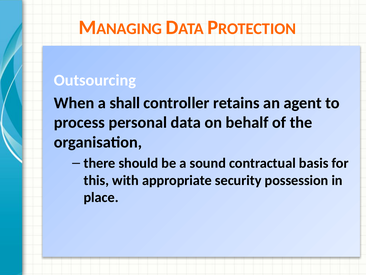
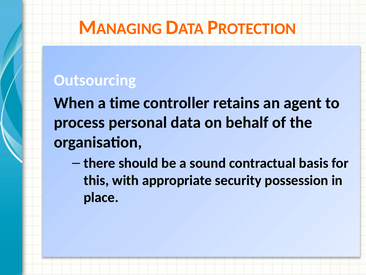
shall: shall -> time (125, 103)
